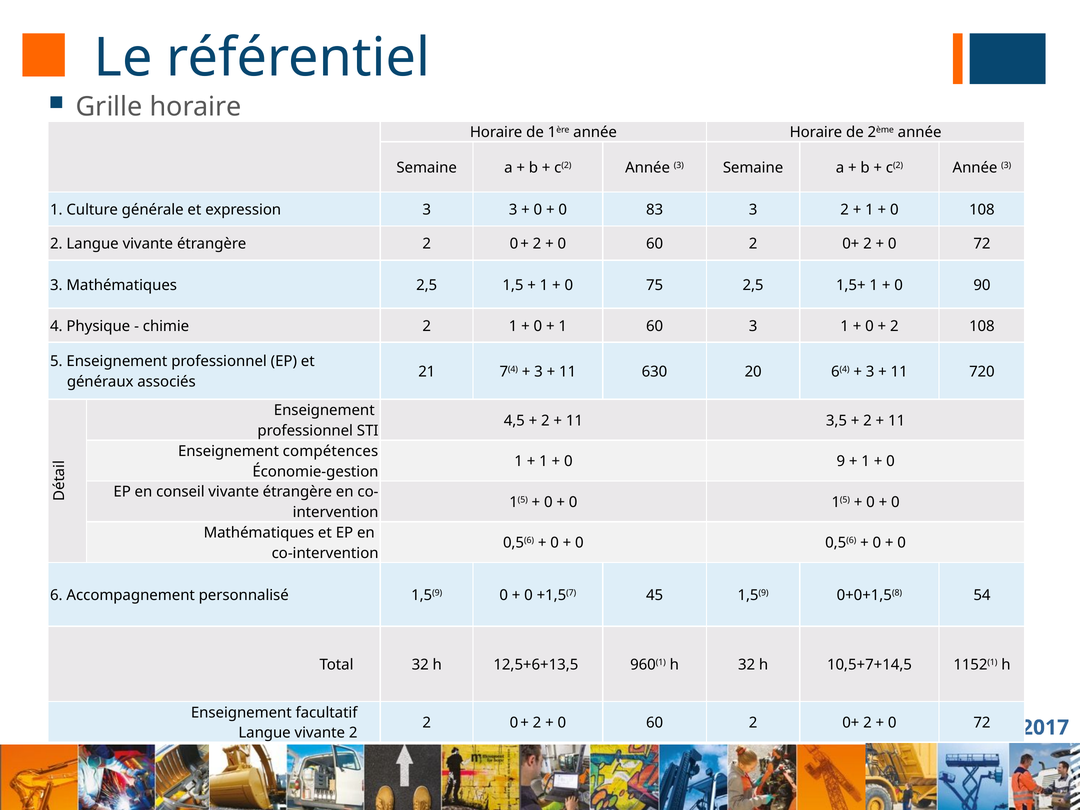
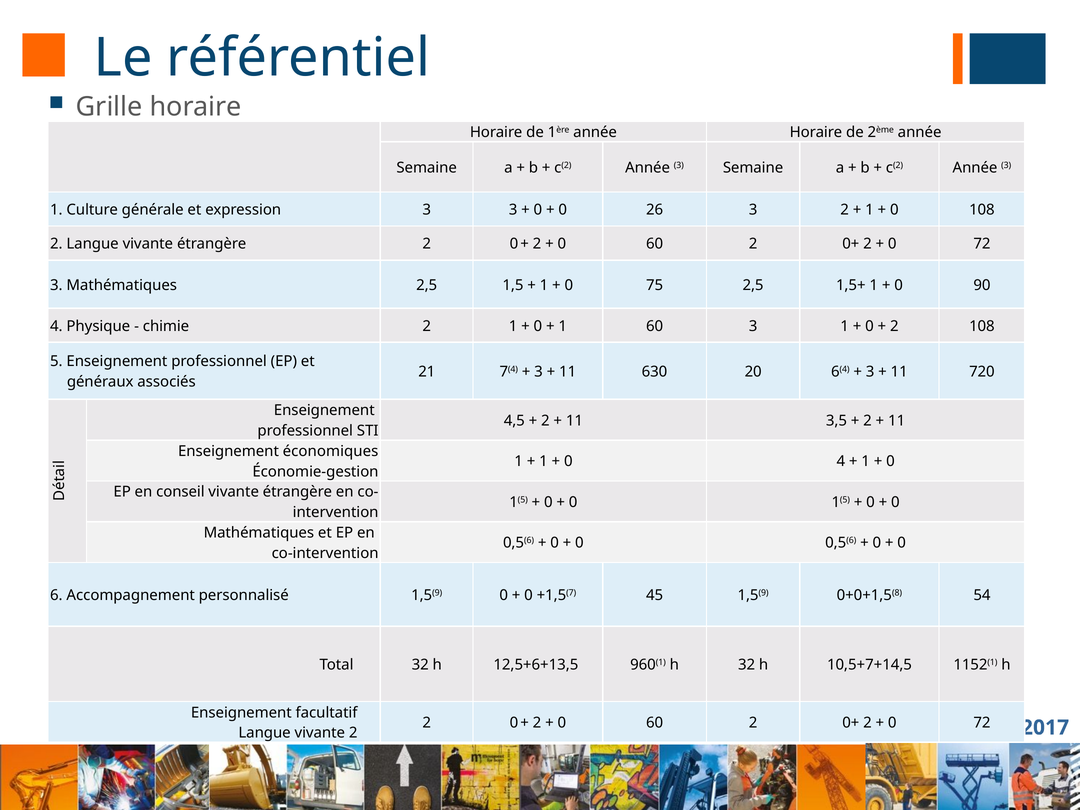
83: 83 -> 26 (655, 210)
compétences: compétences -> économiques (331, 451)
0 9: 9 -> 4 (841, 461)
